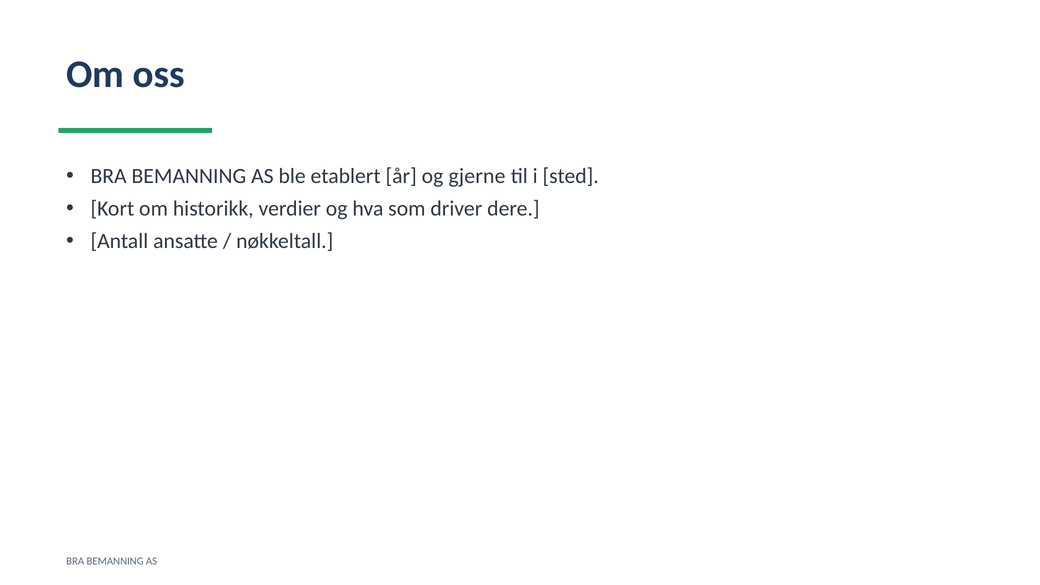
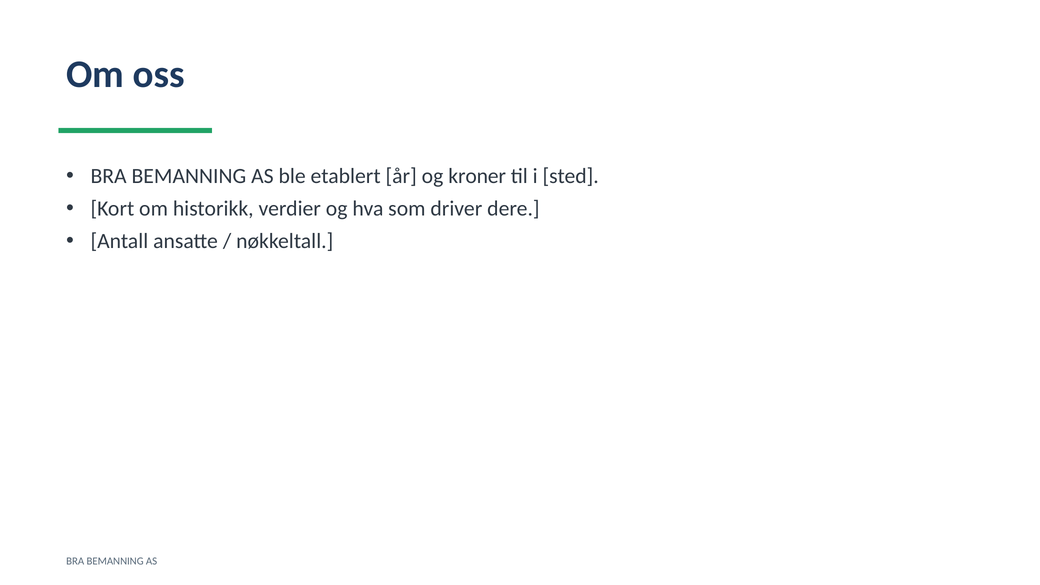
gjerne: gjerne -> kroner (477, 176)
